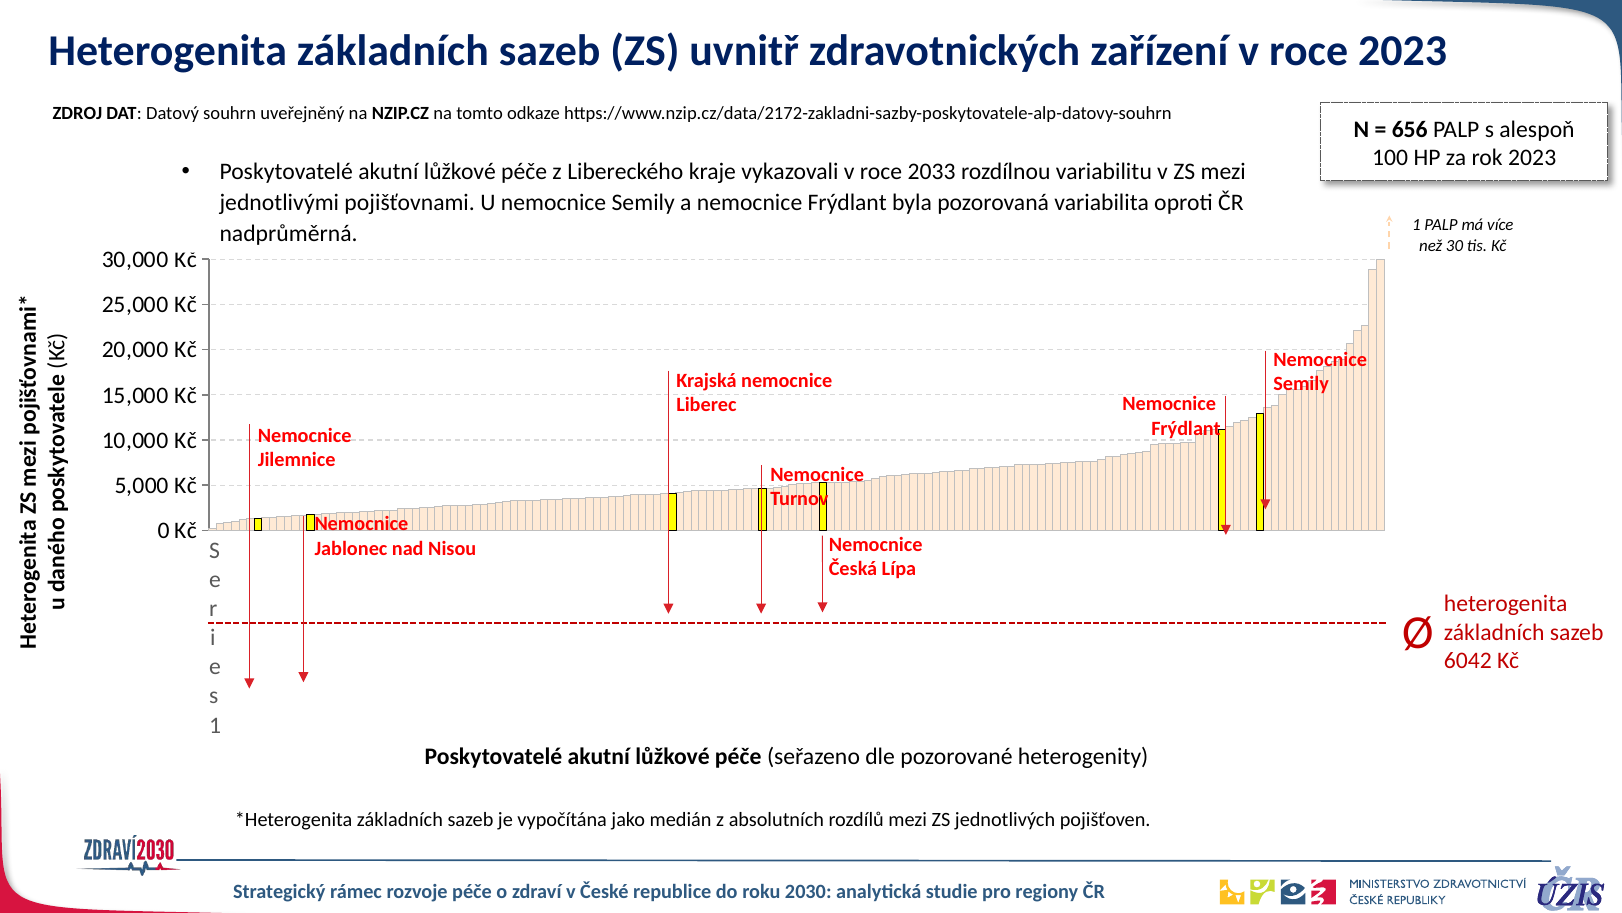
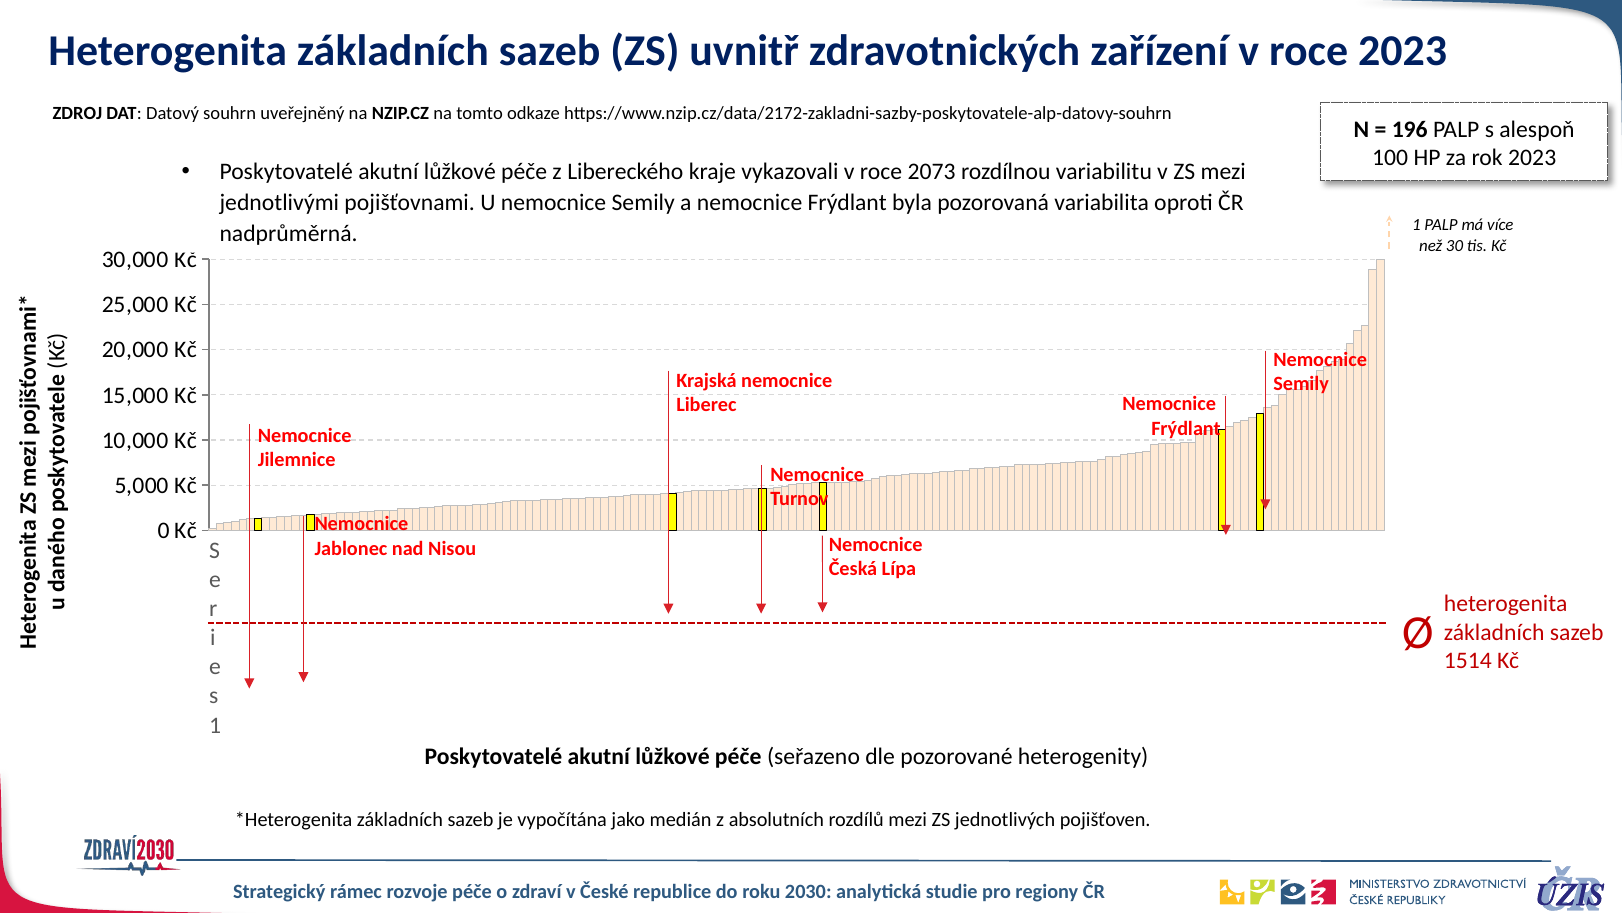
656: 656 -> 196 (1410, 129)
2033: 2033 -> 2073 (932, 172)
6042: 6042 -> 1514 (1468, 660)
